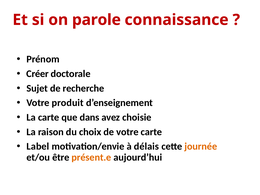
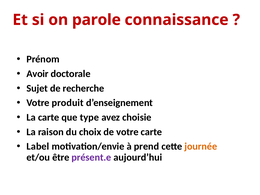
Créer: Créer -> Avoir (38, 74)
dans: dans -> type (89, 117)
délais: délais -> prend (146, 146)
présent.e colour: orange -> purple (91, 157)
